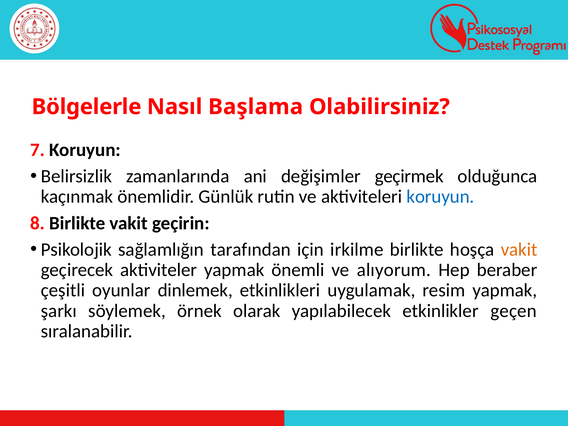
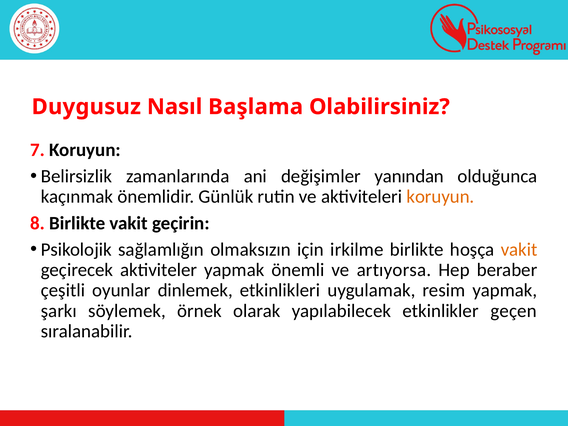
Bölgelerle: Bölgelerle -> Duygusuz (86, 107)
geçirmek: geçirmek -> yanından (409, 176)
koruyun colour: blue -> orange (440, 197)
tarafından: tarafından -> olmaksızın (251, 249)
alıyorum: alıyorum -> artıyorsa (394, 270)
